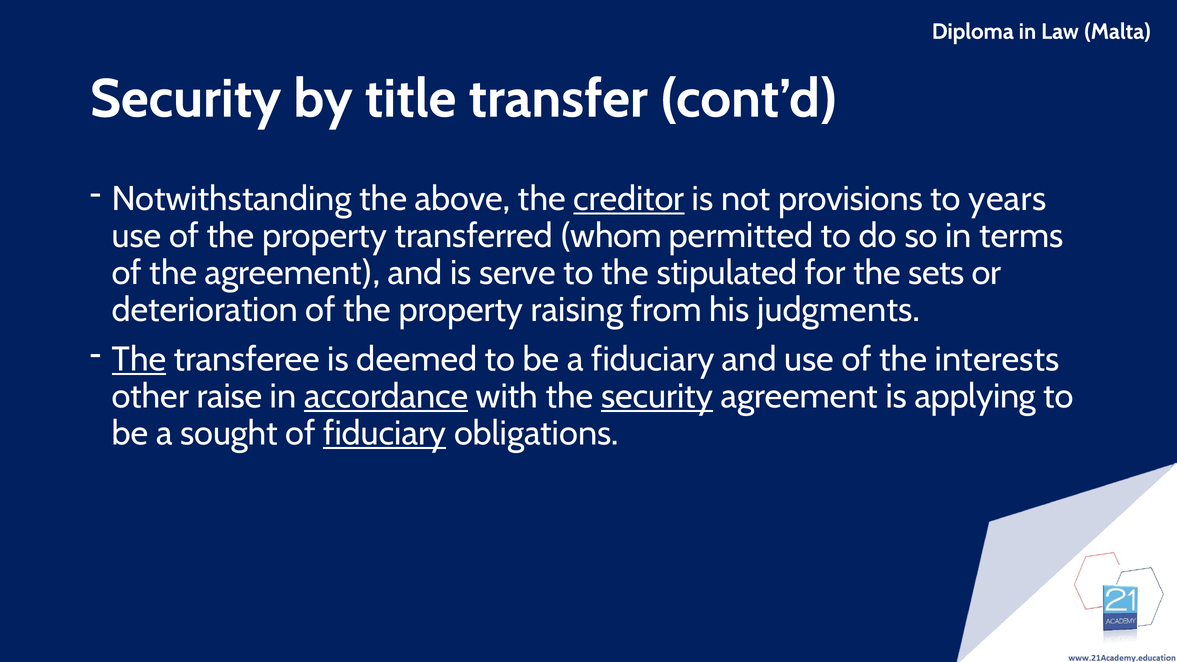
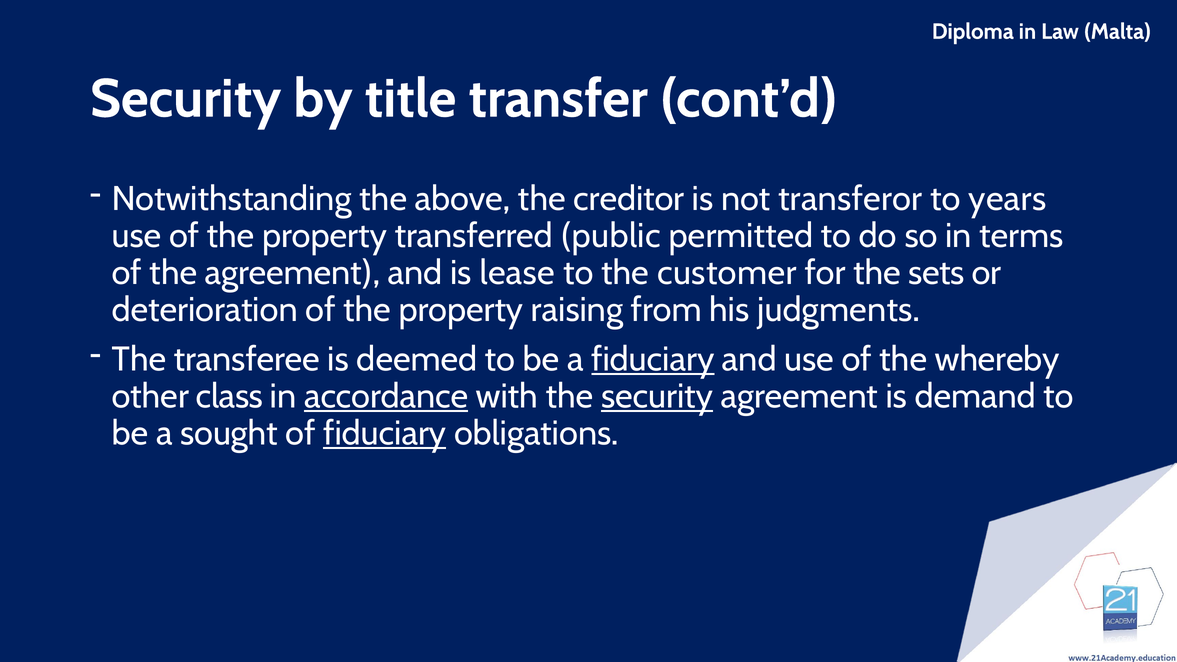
creditor underline: present -> none (629, 199)
provisions: provisions -> transferor (850, 199)
whom: whom -> public (611, 236)
serve: serve -> lease (517, 273)
stipulated: stipulated -> customer (727, 273)
The underline: present -> none (139, 359)
fiduciary underline: none -> present (653, 359)
interests: interests -> whereby (997, 359)
raise: raise -> class (230, 396)
applying: applying -> demand (975, 396)
